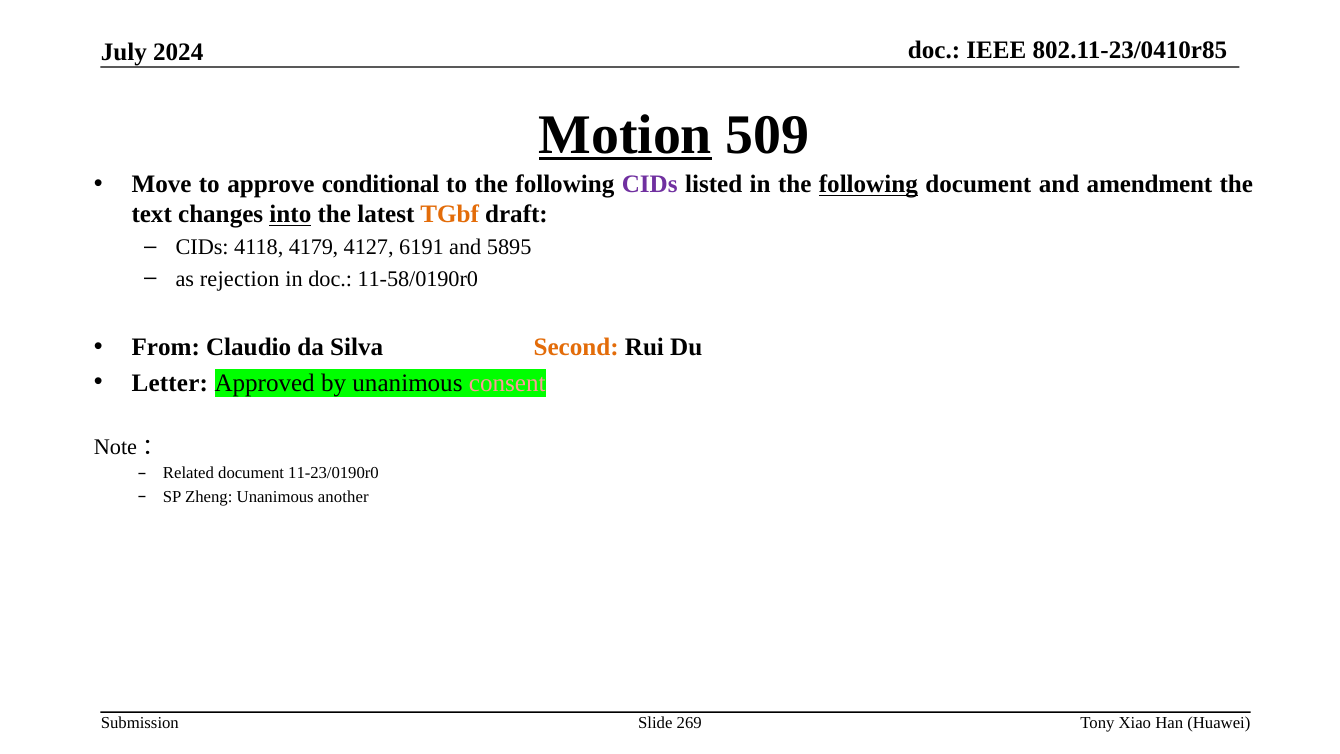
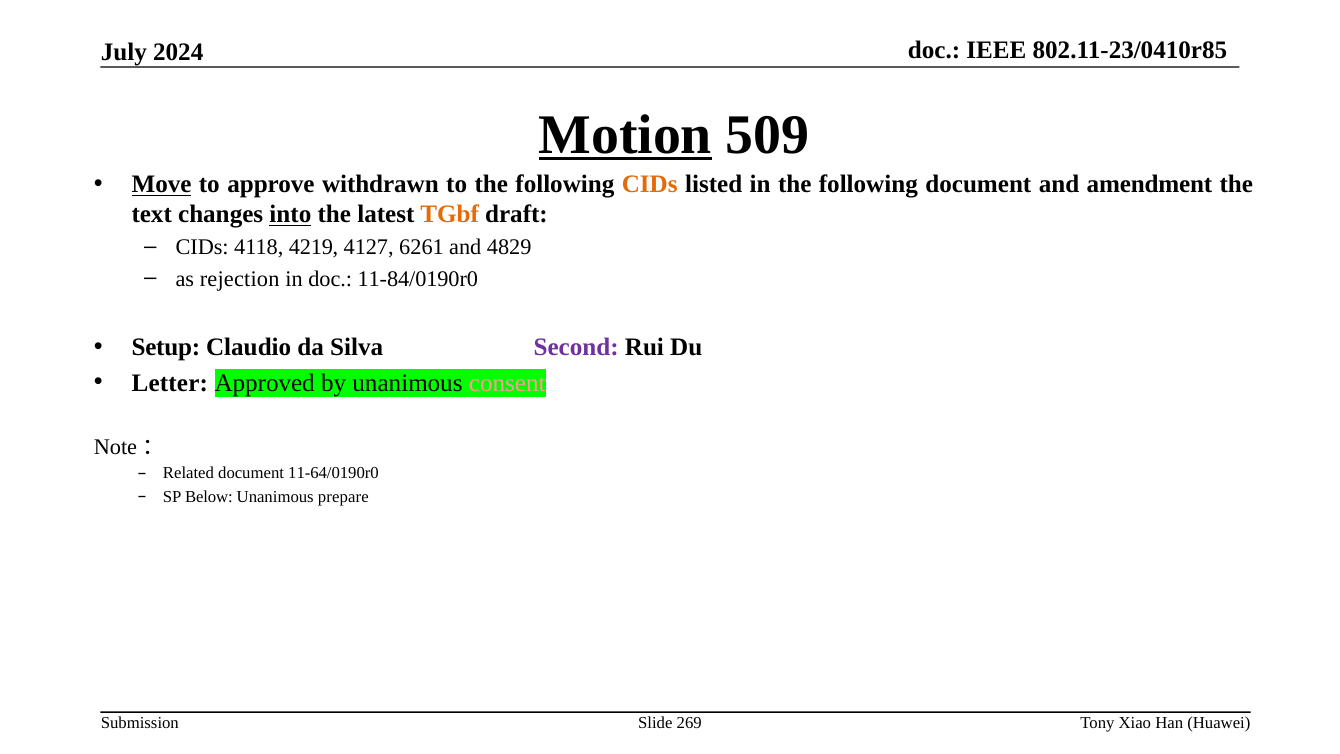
Move underline: none -> present (162, 184)
conditional: conditional -> withdrawn (380, 184)
CIDs colour: purple -> orange (650, 184)
following underline: present -> none (868, 184)
4179: 4179 -> 4219 (314, 247)
6191: 6191 -> 6261 (422, 247)
5895: 5895 -> 4829 (509, 247)
11-58/0190r0: 11-58/0190r0 -> 11-84/0190r0 (418, 279)
From: From -> Setup (166, 347)
Second colour: orange -> purple (576, 347)
11-23/0190r0: 11-23/0190r0 -> 11-64/0190r0 (333, 473)
Zheng: Zheng -> Below (209, 496)
another: another -> prepare (343, 496)
